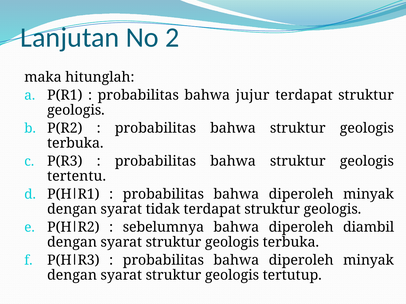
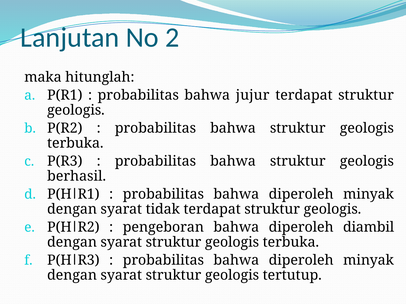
tertentu: tertentu -> berhasil (77, 177)
sebelumnya: sebelumnya -> pengeboran (163, 227)
